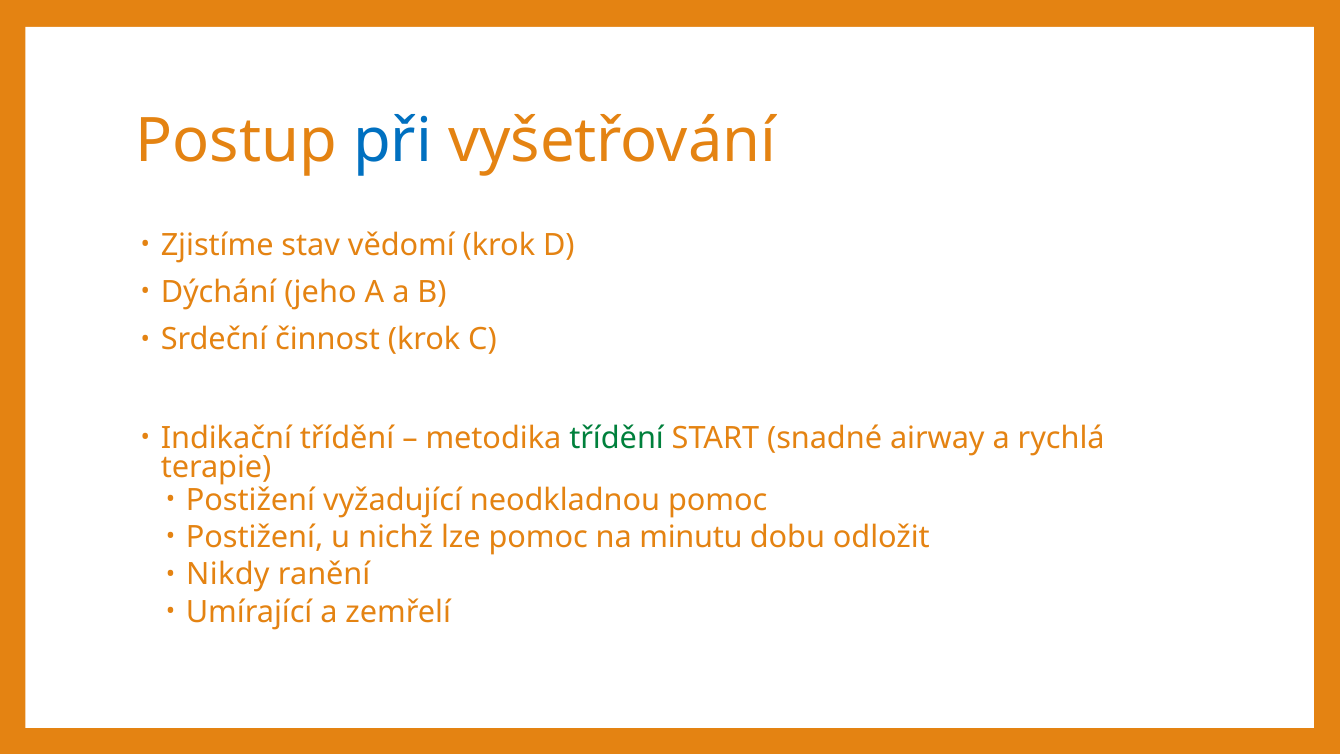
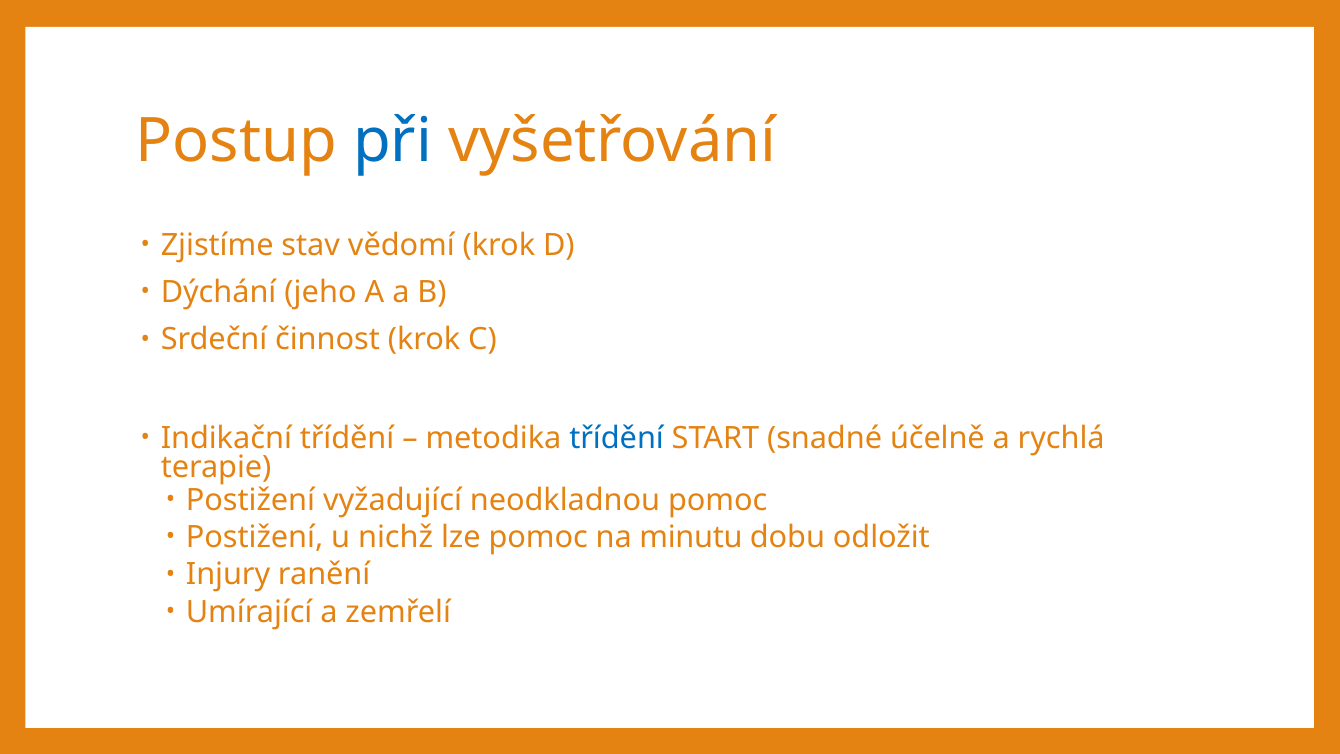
třídění colour: green -> blue (617, 438)
airway: airway -> účelně (937, 438)
Nikdy: Nikdy -> Injury (228, 575)
